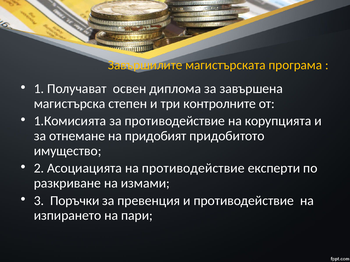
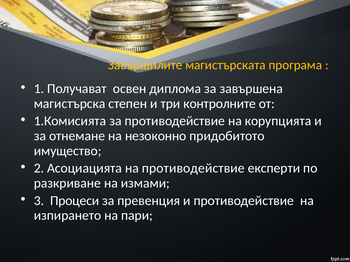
придобият: придобият -> незоконно (156, 136)
Поръчки: Поръчки -> Процеси (75, 201)
